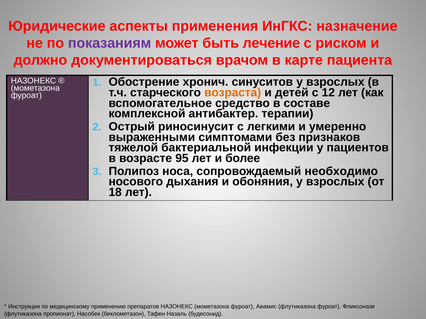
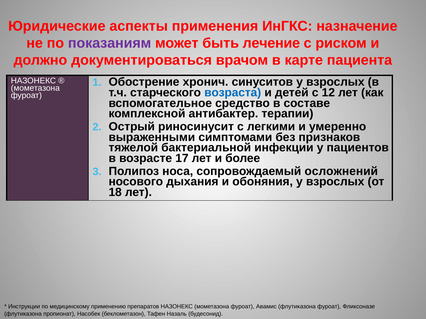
возраста colour: orange -> blue (233, 93)
95: 95 -> 17 (182, 159)
необходимо: необходимо -> осложнений (341, 171)
